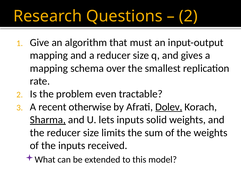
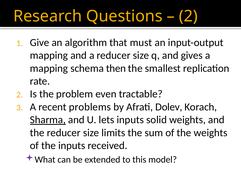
over: over -> then (116, 68)
otherwise: otherwise -> problems (90, 107)
Dolev underline: present -> none (169, 107)
